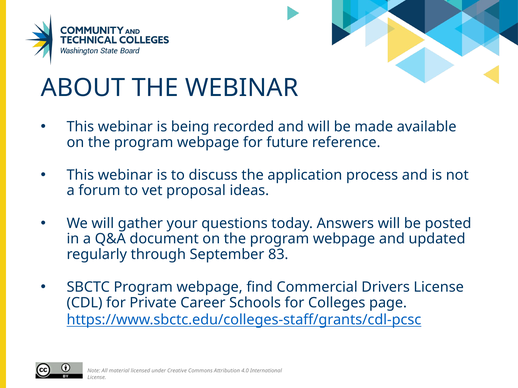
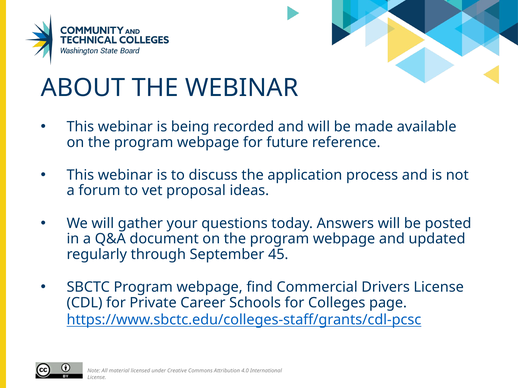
83: 83 -> 45 (278, 255)
